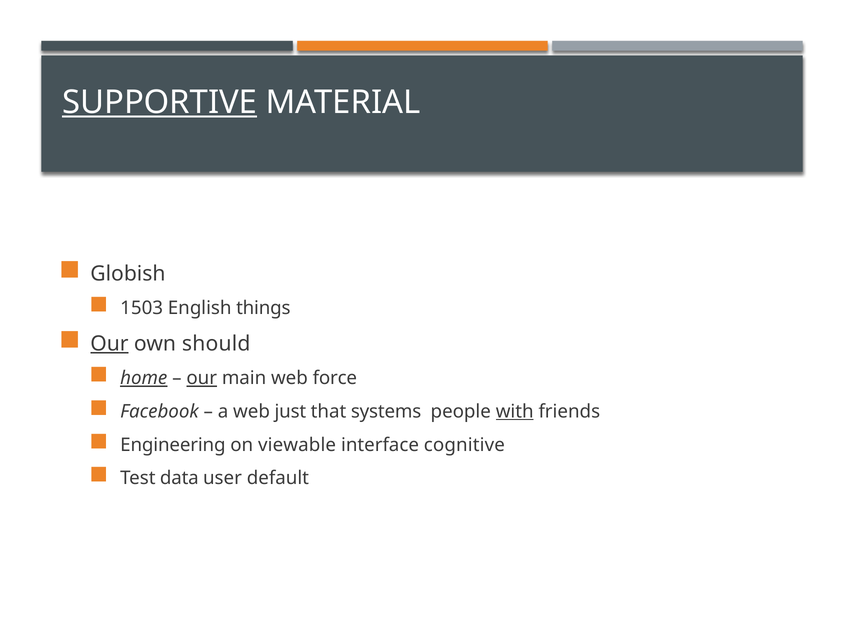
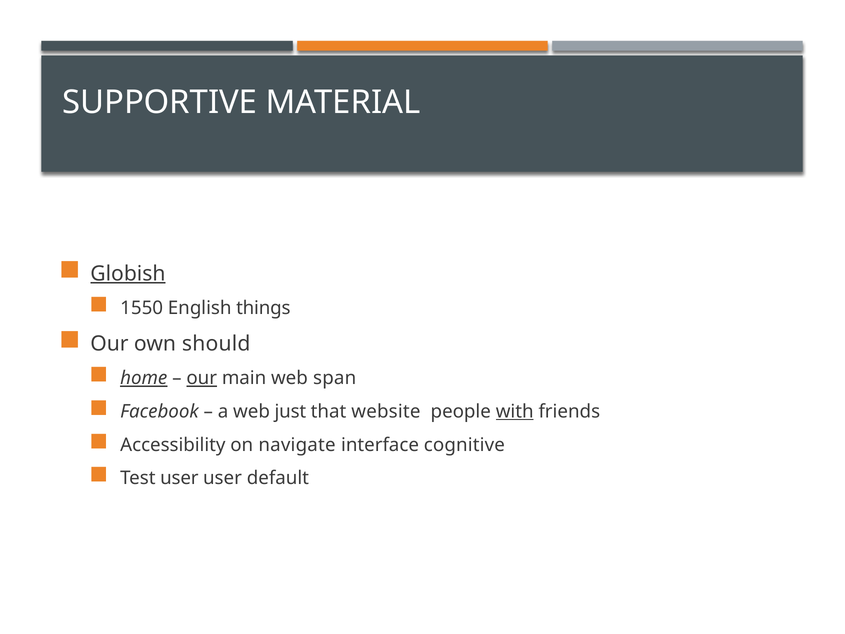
SUPPORTIVE underline: present -> none (160, 102)
Globish underline: none -> present (128, 273)
1503: 1503 -> 1550 (142, 308)
Our underline: present -> none (109, 343)
force: force -> span (335, 378)
systems: systems -> website (386, 411)
Engineering: Engineering -> Accessibility (173, 445)
viewable: viewable -> navigate (297, 445)
Test data: data -> user (179, 478)
